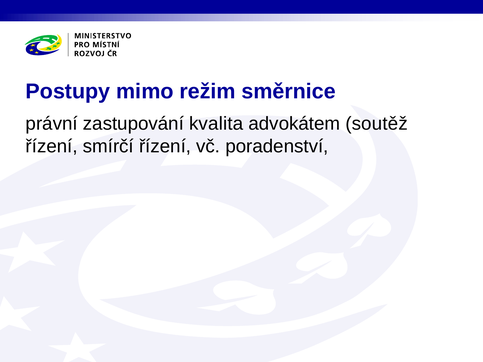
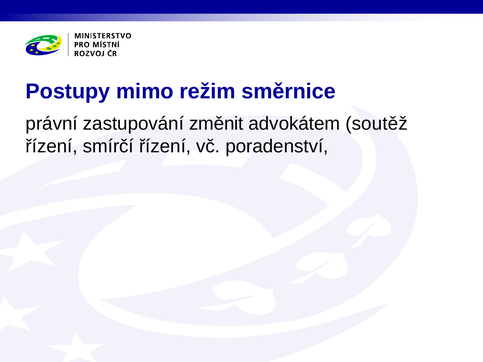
kvalita: kvalita -> změnit (216, 124)
